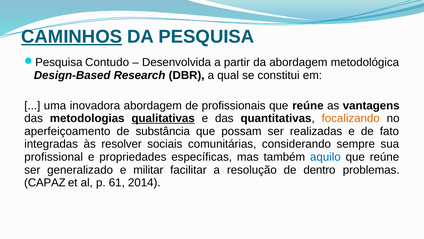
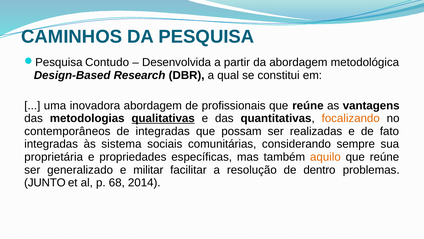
CAMINHOS underline: present -> none (72, 37)
aperfeiçoamento: aperfeiçoamento -> contemporâneos (67, 131)
de substância: substância -> integradas (163, 131)
resolver: resolver -> sistema (121, 144)
profissional: profissional -> proprietária (54, 157)
aquilo colour: blue -> orange (325, 157)
CAPAZ: CAPAZ -> JUNTO (45, 182)
61: 61 -> 68 (117, 182)
